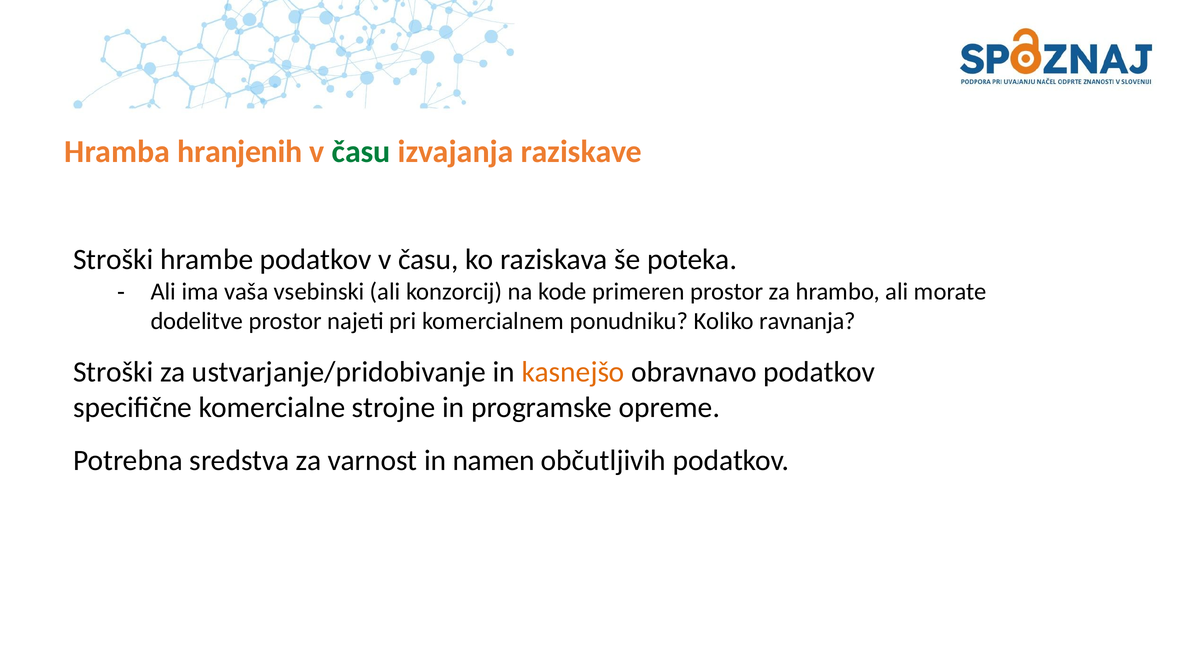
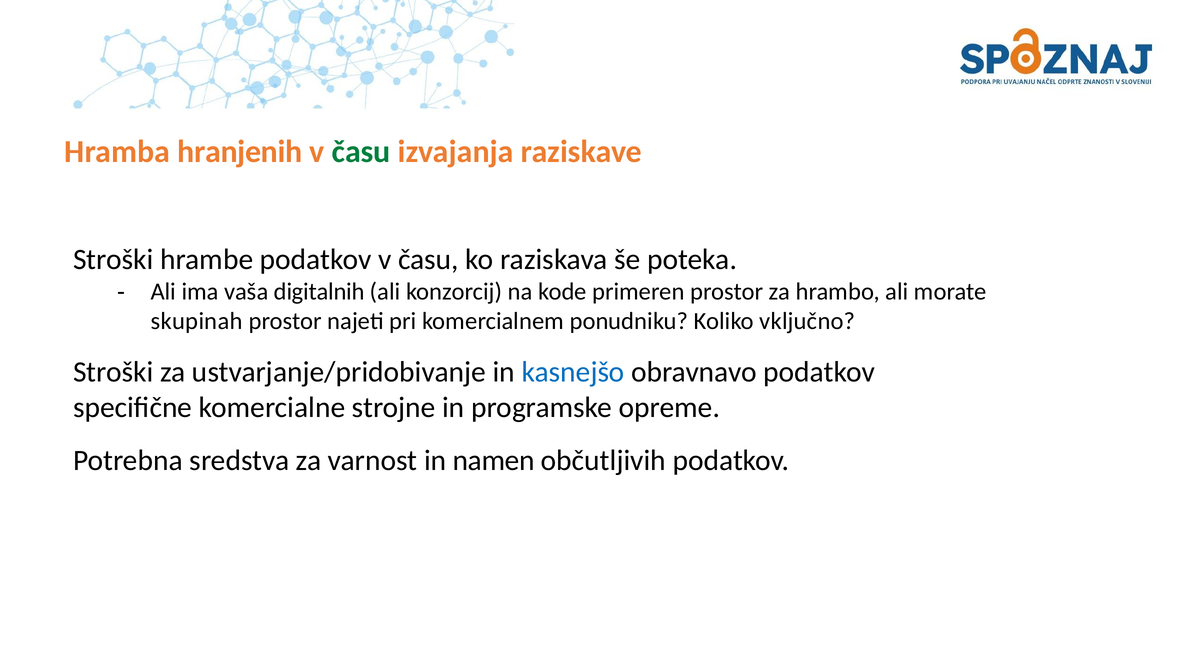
vsebinski: vsebinski -> digitalnih (319, 292)
dodelitve: dodelitve -> skupinah (197, 321)
ravnanja: ravnanja -> vključno (807, 321)
kasnejšo colour: orange -> blue (573, 372)
